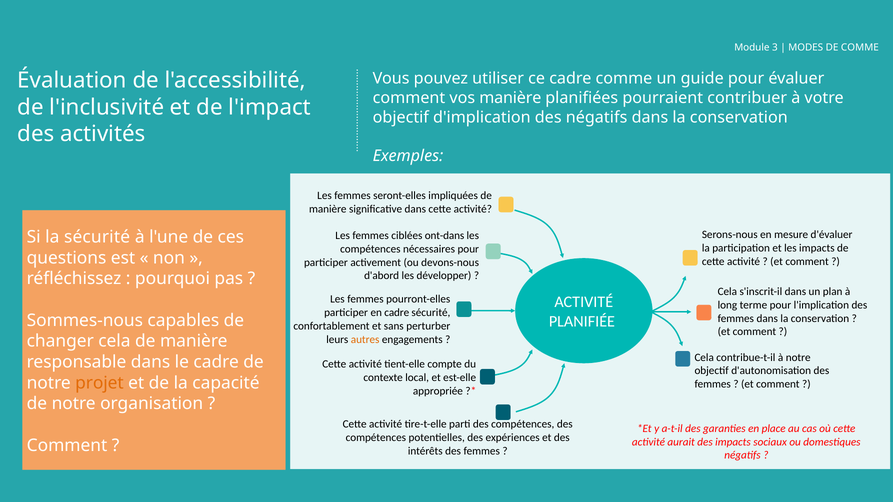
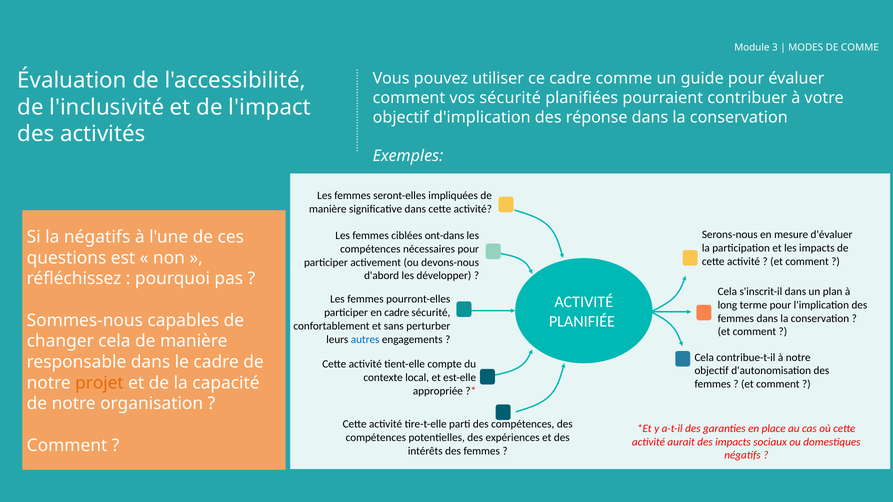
vos manière: manière -> sécurité (510, 98)
des négatifs: négatifs -> réponse (597, 117)
la sécurité: sécurité -> négatifs (97, 237)
autres colour: orange -> blue (365, 340)
